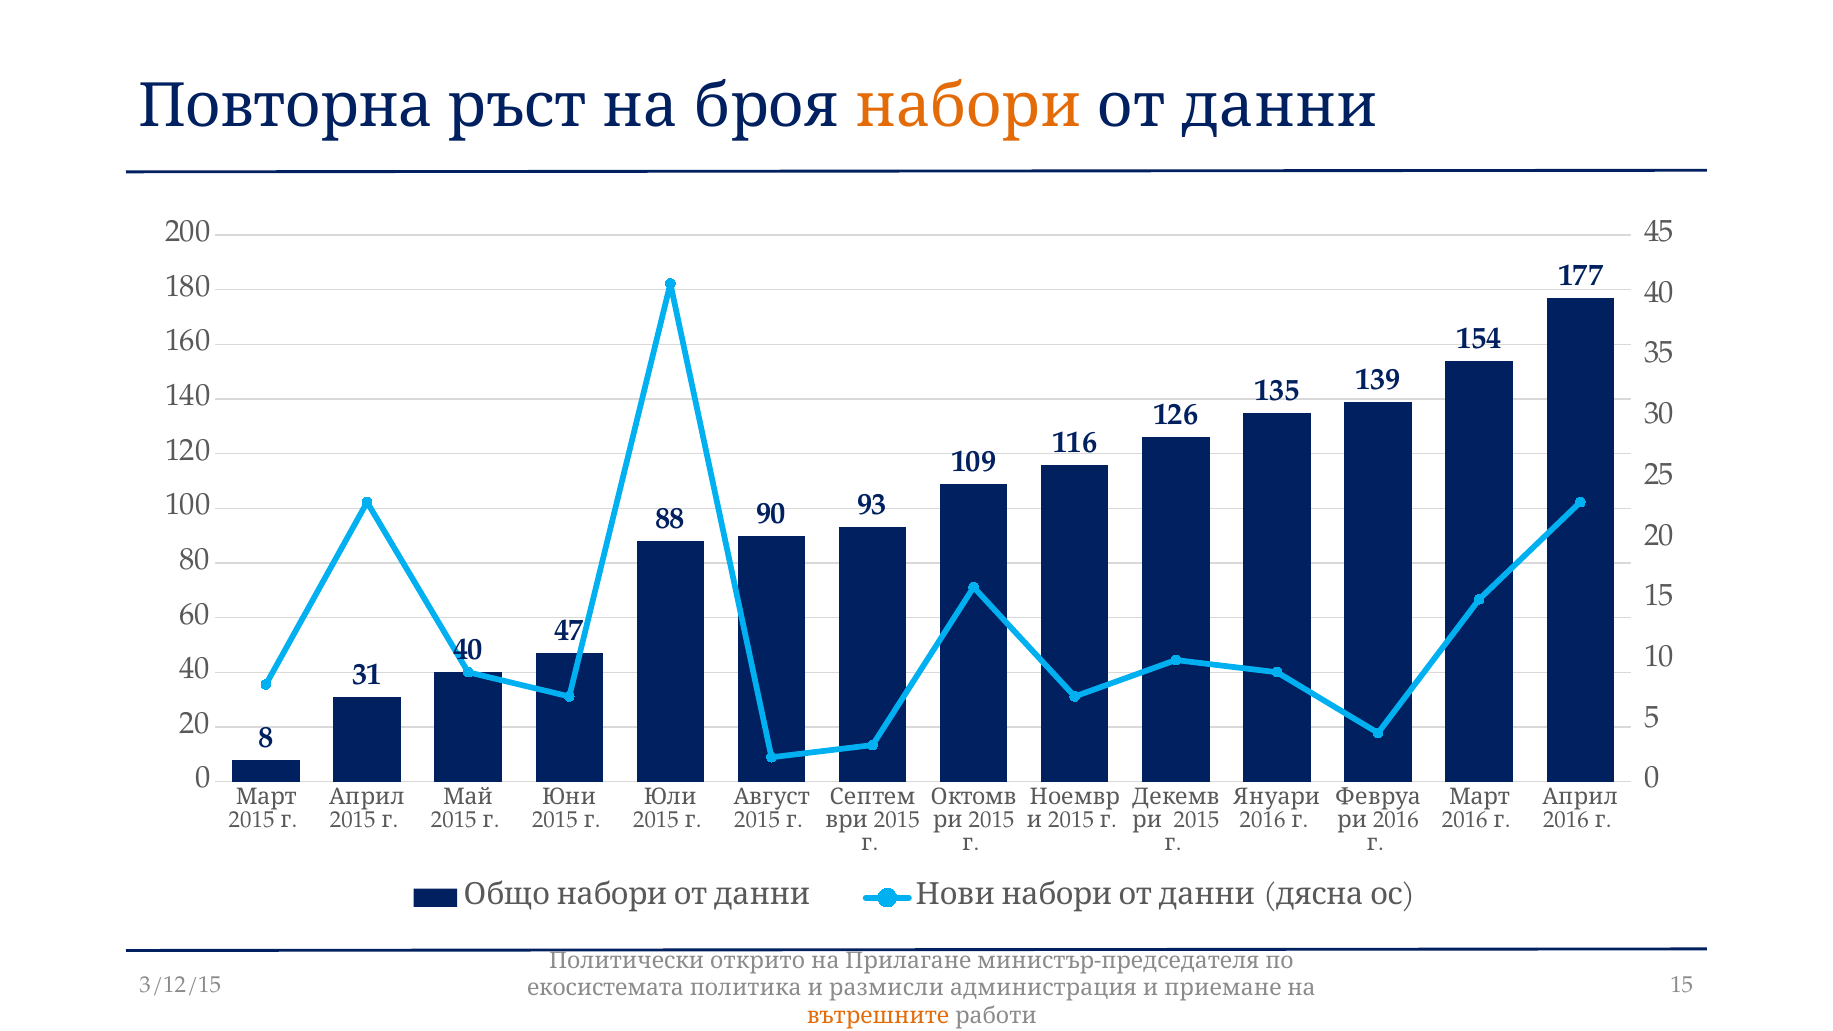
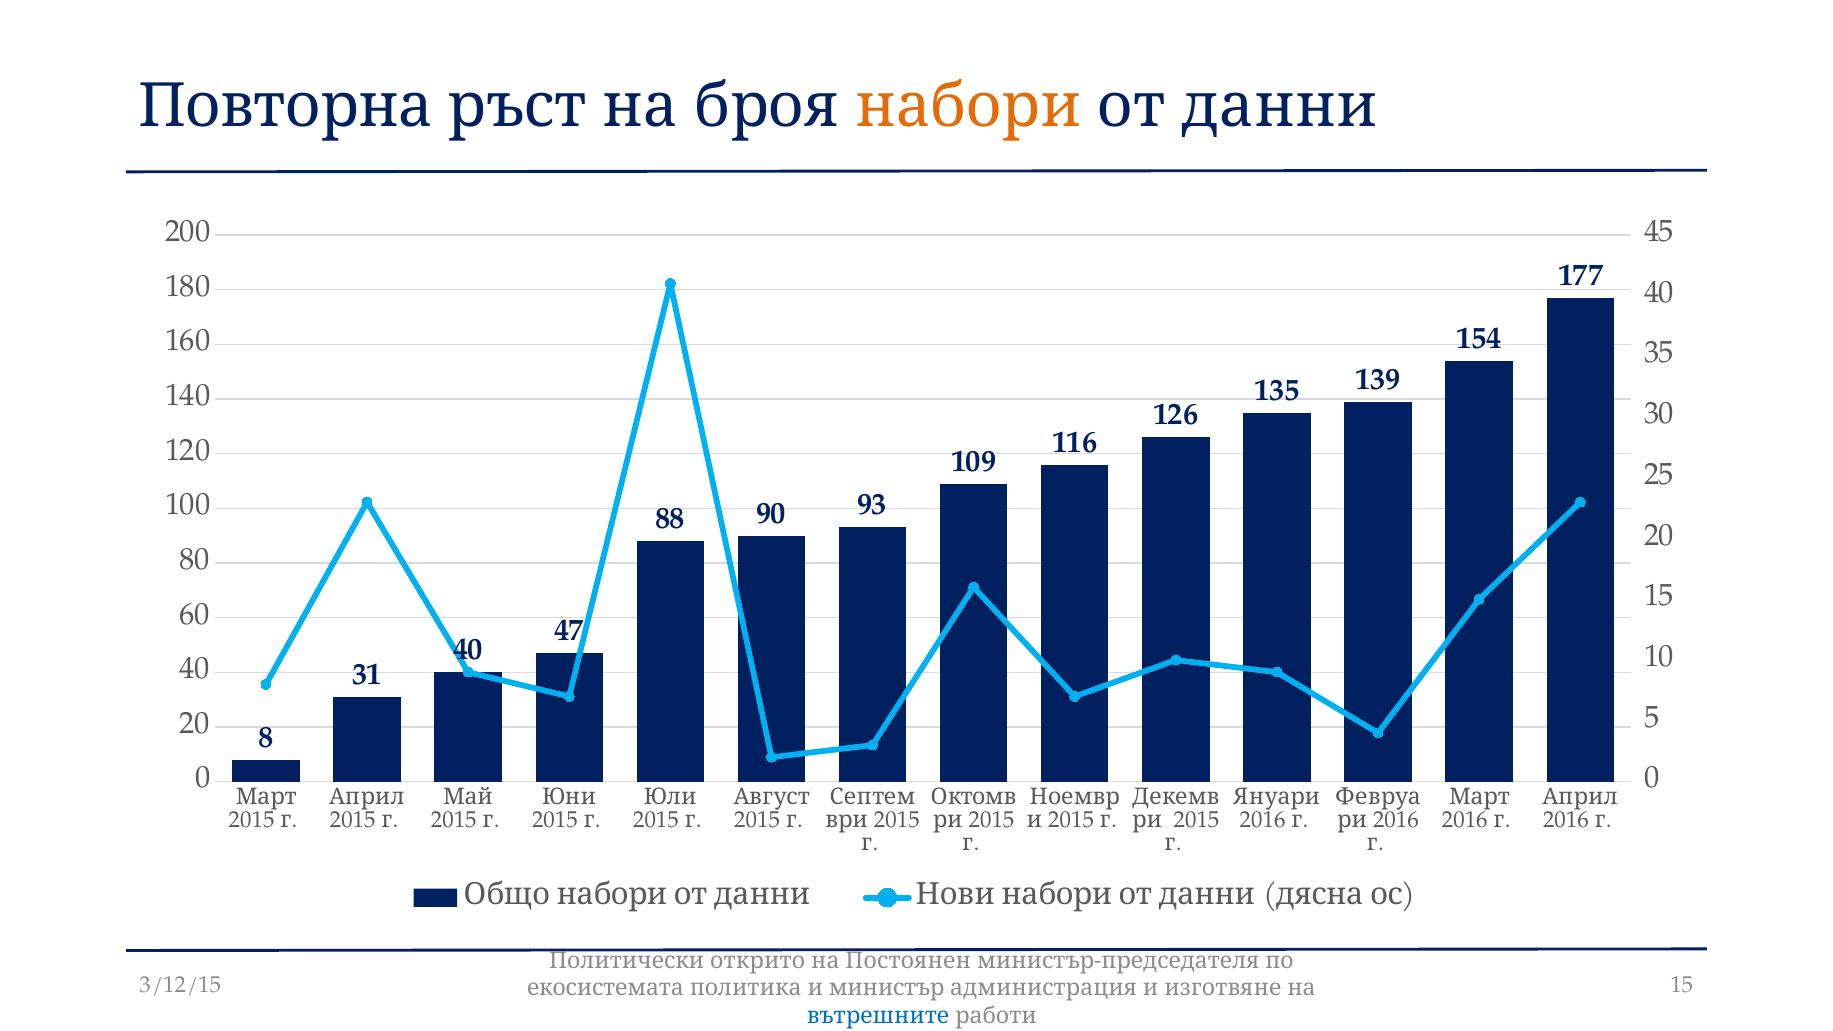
Прилагане: Прилагане -> Постоянен (908, 961)
размисли: размисли -> министър (887, 988)
приемане: приемане -> изготвяне (1223, 988)
вътрешните colour: orange -> blue (878, 1016)
